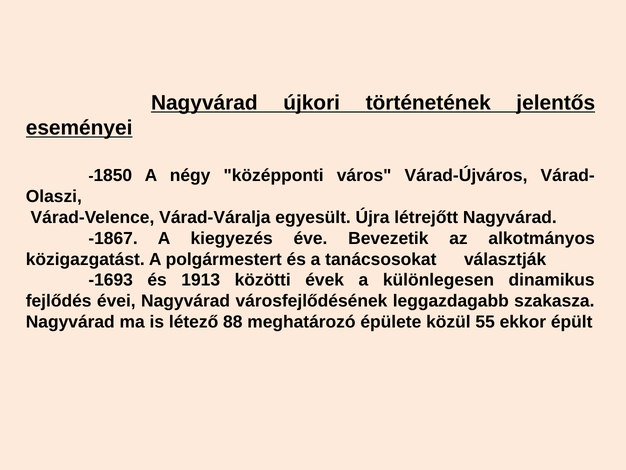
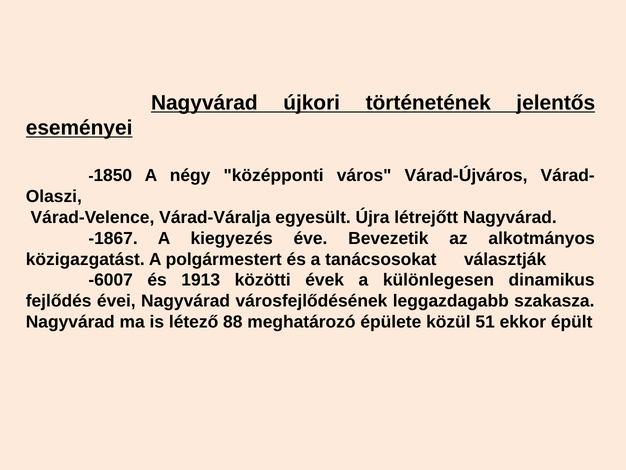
-1693: -1693 -> -6007 (111, 280)
55: 55 -> 51 (485, 322)
